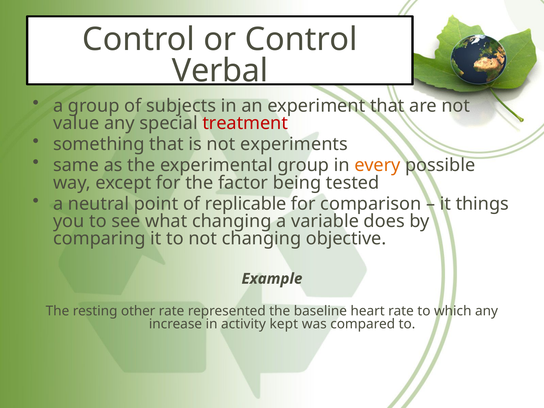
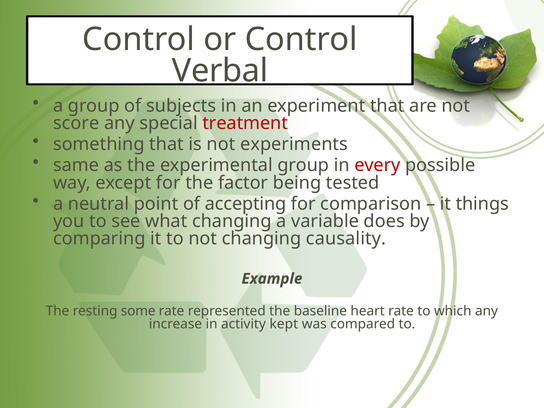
value: value -> score (76, 123)
every colour: orange -> red (377, 165)
replicable: replicable -> accepting (246, 204)
objective: objective -> causality (346, 239)
other: other -> some (138, 311)
